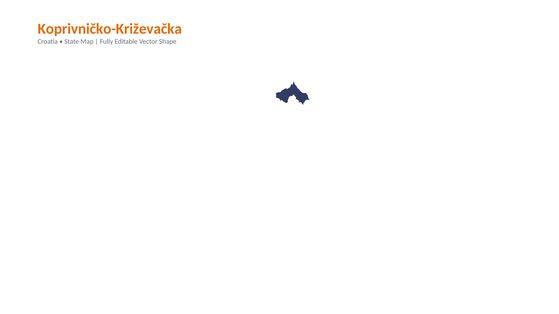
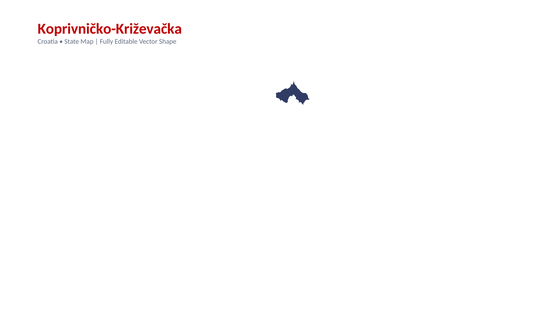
Koprivničko-Križevačka colour: orange -> red (110, 29)
